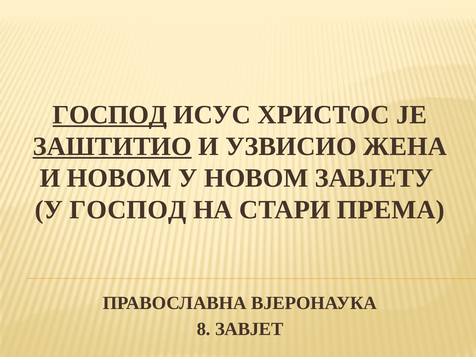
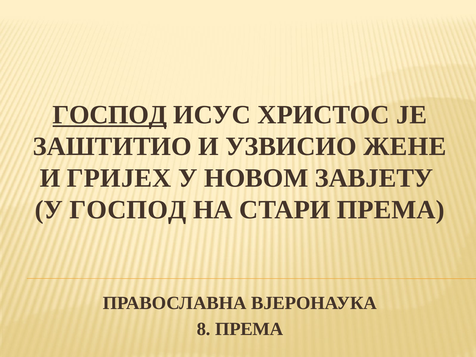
ЗАШТИТИО underline: present -> none (112, 146)
ЖЕНА: ЖЕНА -> ЖЕНЕ (405, 146)
И НОВОМ: НОВОМ -> ГРИЈЕХ (119, 178)
8 ЗАВЈЕТ: ЗАВЈЕТ -> ПРЕМА (249, 329)
